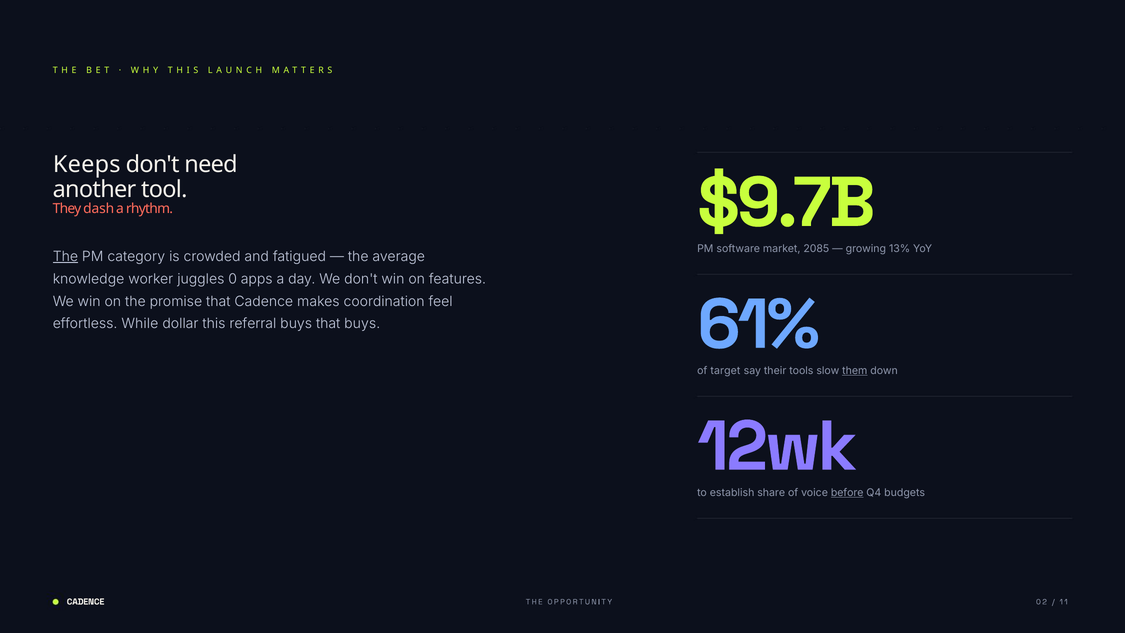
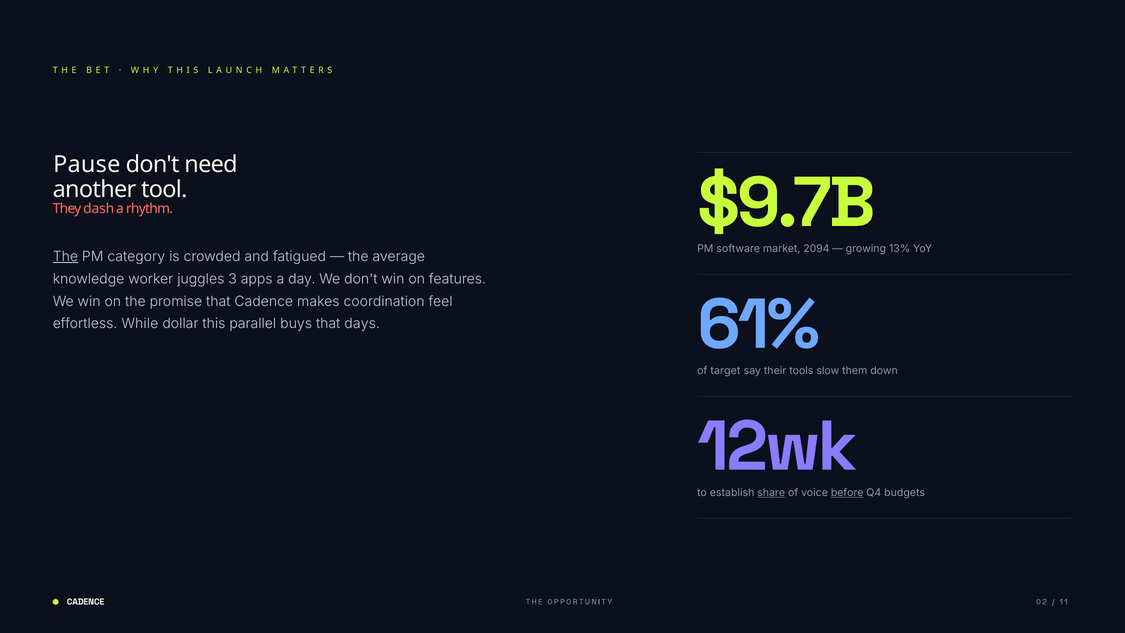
Keeps: Keeps -> Pause (87, 165)
2085: 2085 -> 2094 (816, 249)
0: 0 -> 3 (233, 279)
referral: referral -> parallel (253, 324)
that buys: buys -> days (362, 324)
them underline: present -> none (855, 371)
share underline: none -> present (771, 492)
